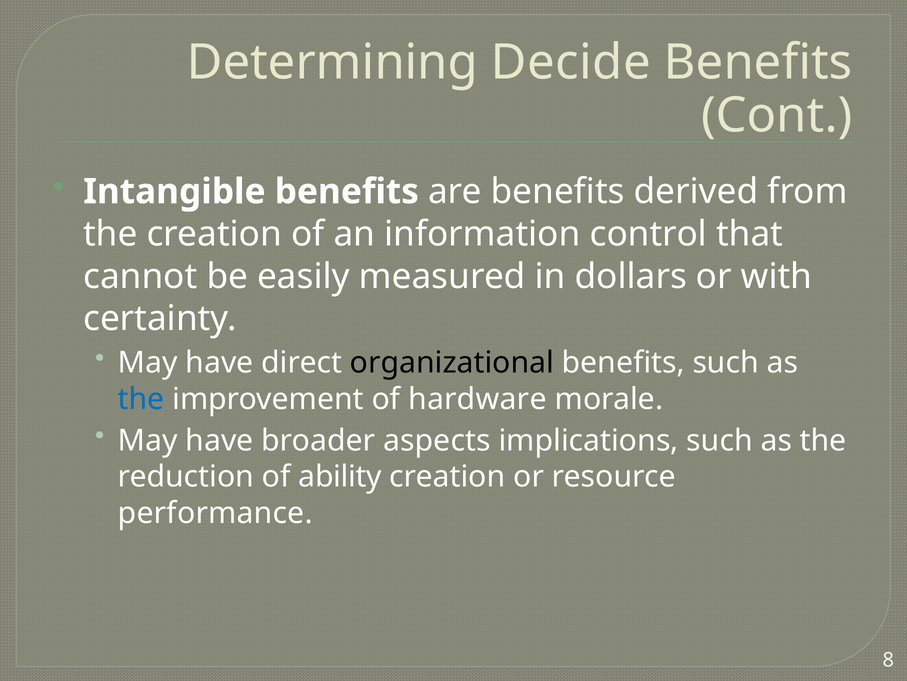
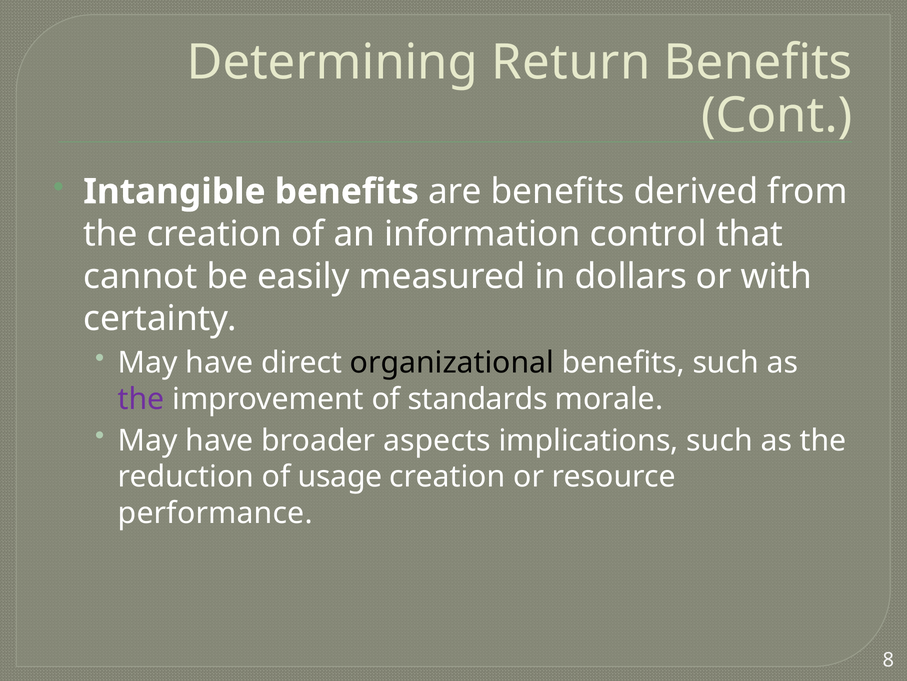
Decide: Decide -> Return (571, 62)
the colour: blue -> purple (141, 399)
hardware: hardware -> standards (478, 399)
ability: ability -> usage (340, 476)
